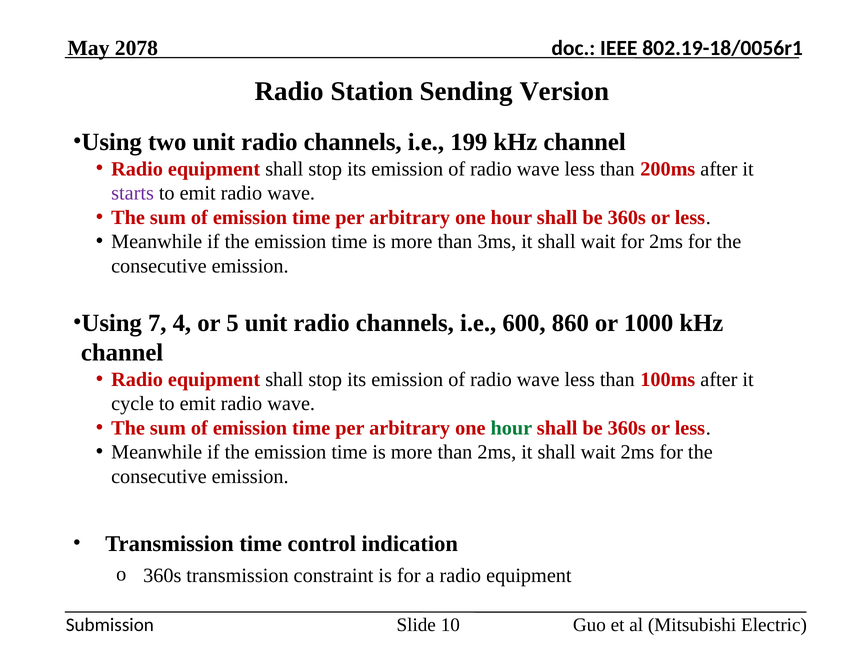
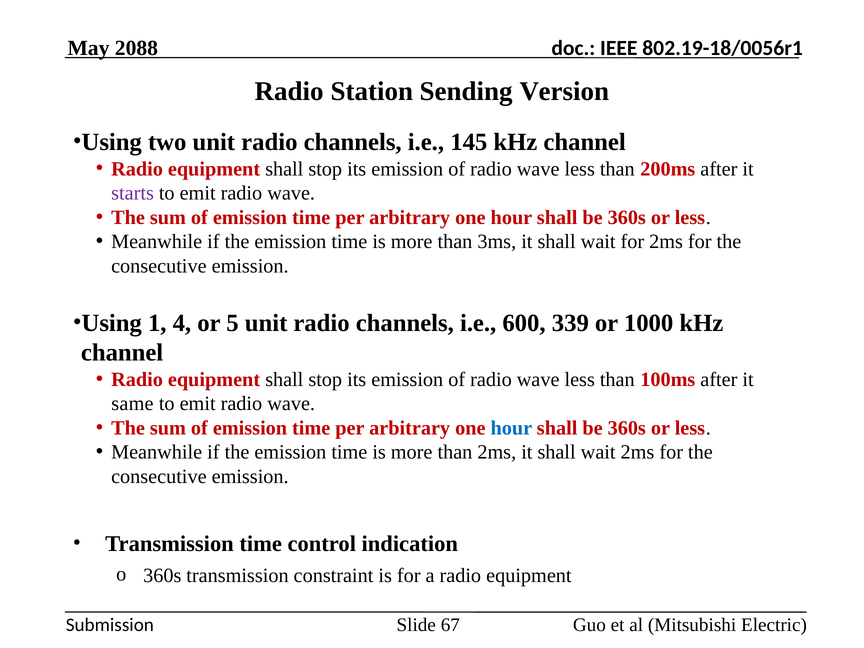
2078: 2078 -> 2088 (136, 48)
199: 199 -> 145 (469, 142)
7: 7 -> 1 (157, 323)
860: 860 -> 339 (570, 323)
cycle: cycle -> same (132, 404)
hour colour: green -> blue (511, 428)
10: 10 -> 67 (450, 625)
